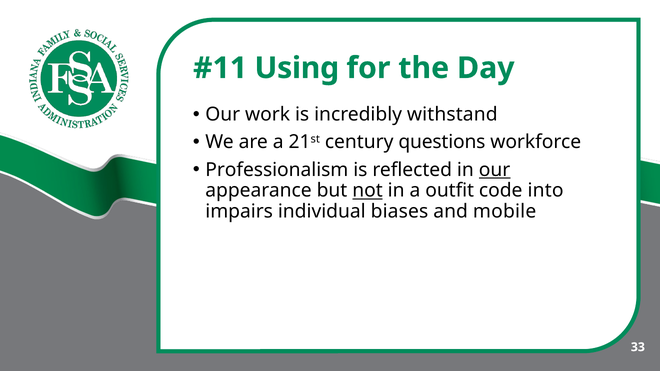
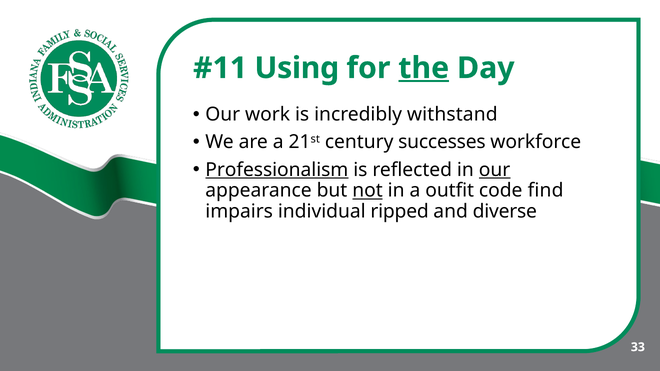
the underline: none -> present (424, 68)
questions: questions -> successes (442, 142)
Professionalism underline: none -> present (277, 170)
into: into -> find (546, 191)
biases: biases -> ripped (400, 212)
mobile: mobile -> diverse (505, 212)
